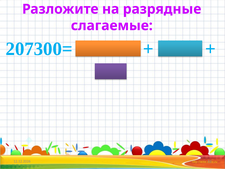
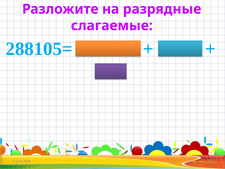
207300=: 207300= -> 288105= (39, 49)
